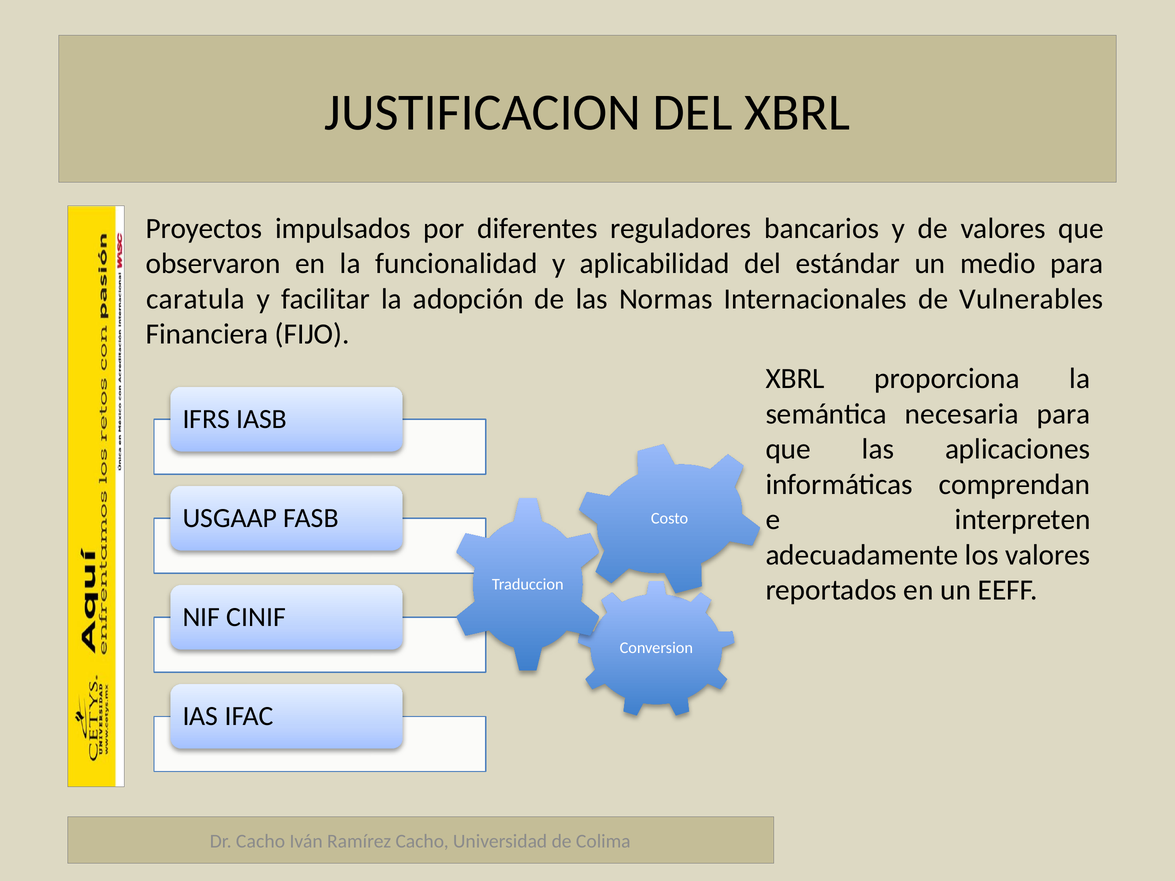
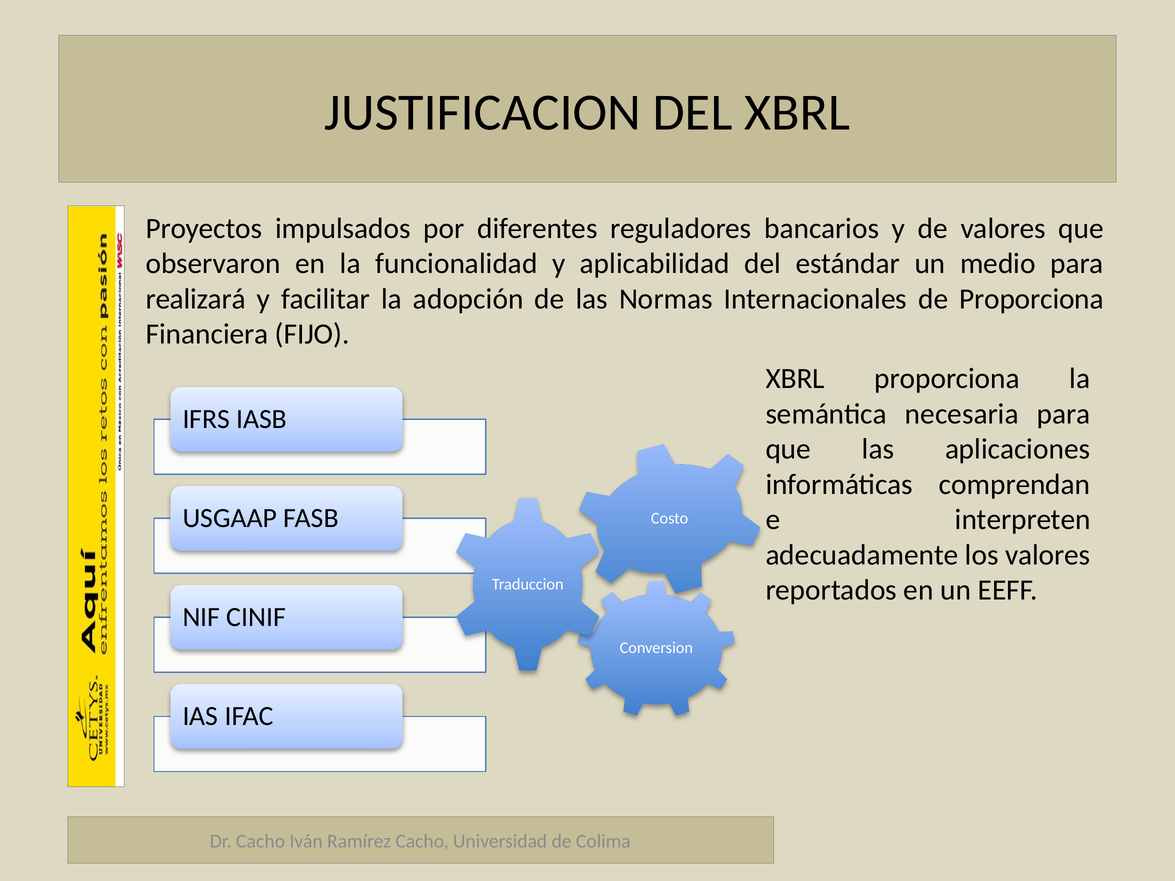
caratula: caratula -> realizará (196, 299)
de Vulnerables: Vulnerables -> Proporciona (1032, 299)
